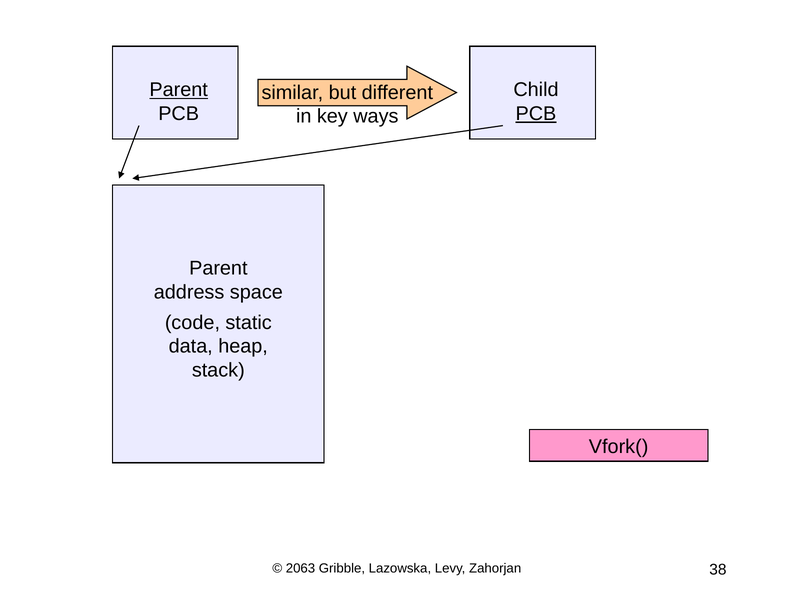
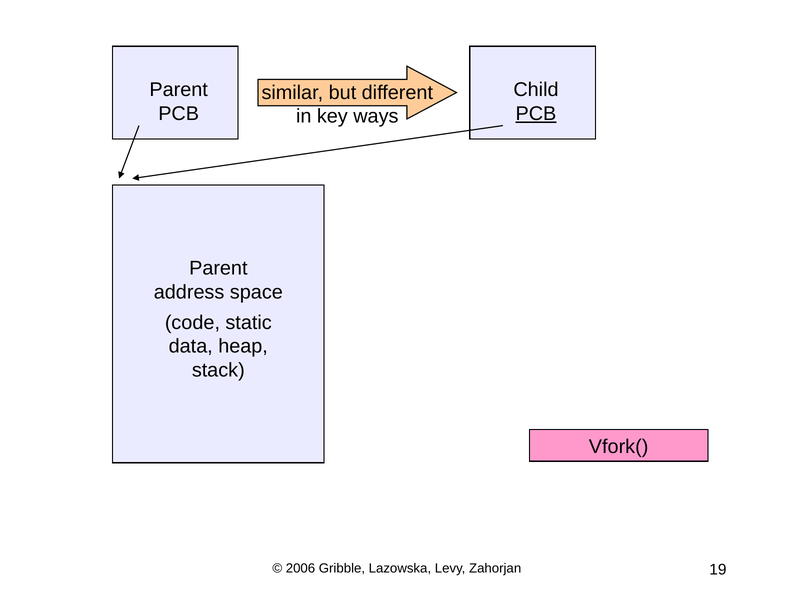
Parent underline: present -> none (179, 90)
2063: 2063 -> 2006 (300, 569)
38: 38 -> 19 (718, 570)
